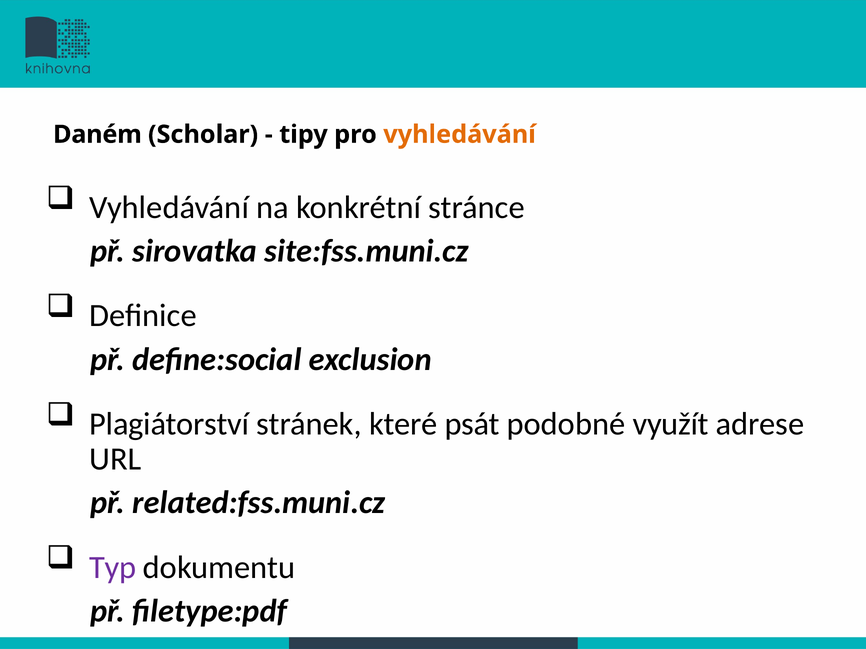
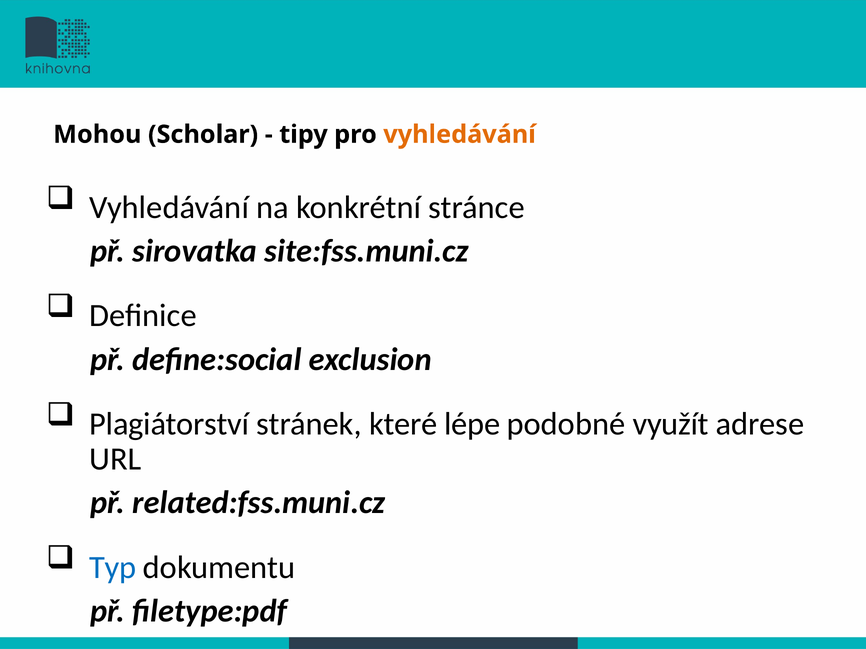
Daném: Daném -> Mohou (97, 135)
psát: psát -> lépe (472, 424)
Typ colour: purple -> blue (113, 568)
